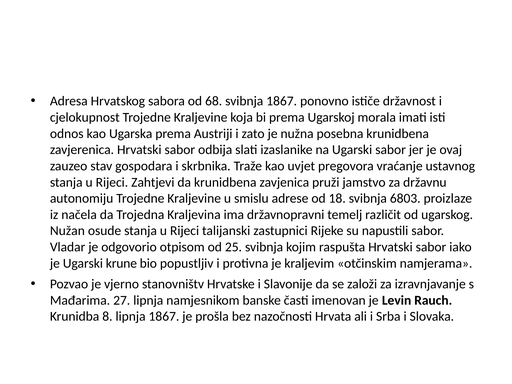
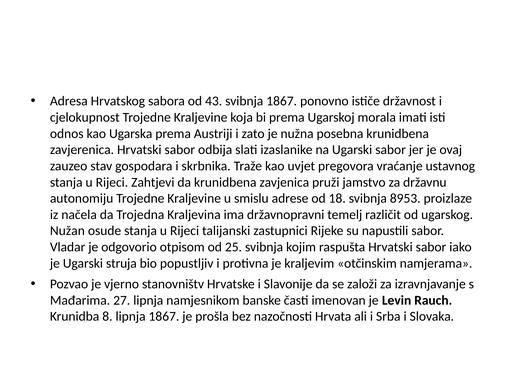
68: 68 -> 43 (214, 101)
6803: 6803 -> 8953 (405, 198)
krune: krune -> struja (121, 263)
